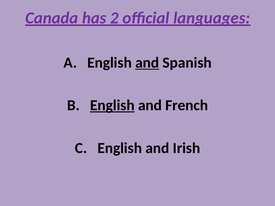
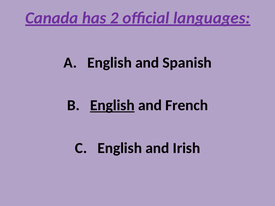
and underline: present -> none (147, 63)
